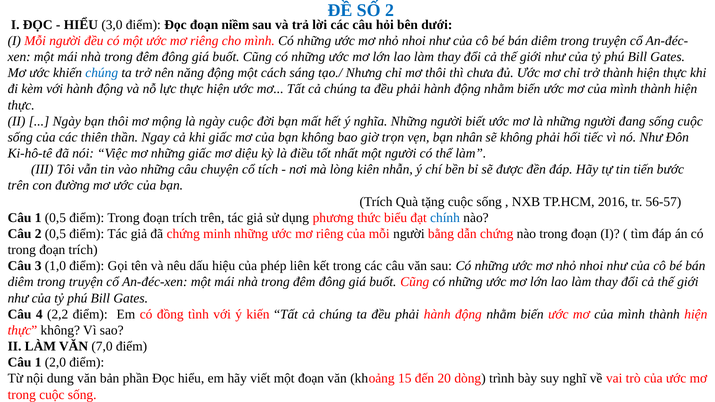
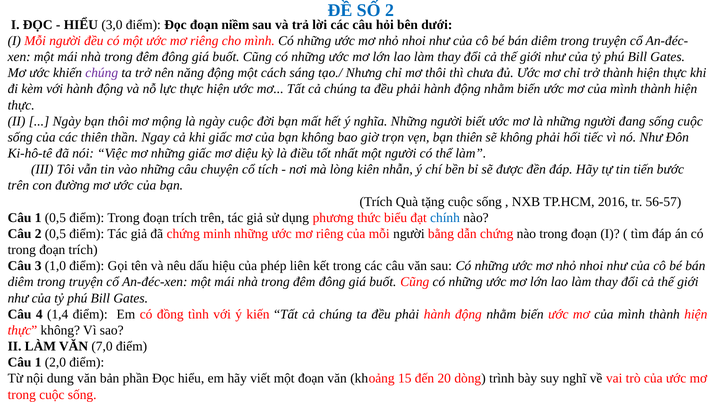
chúng colour: blue -> purple (102, 73)
bạn nhân: nhân -> thiên (469, 137)
2,2: 2,2 -> 1,4 (58, 314)
